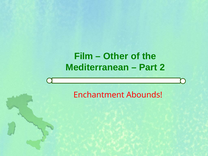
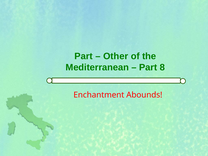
Film: Film -> Part (84, 56)
2: 2 -> 8 (162, 67)
